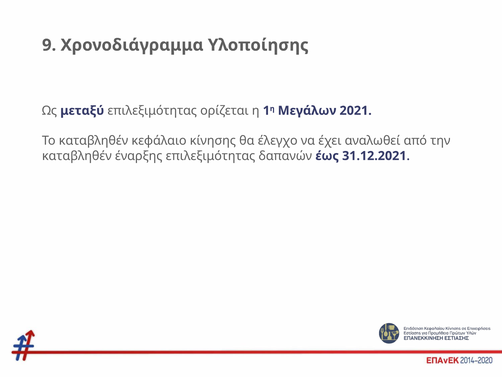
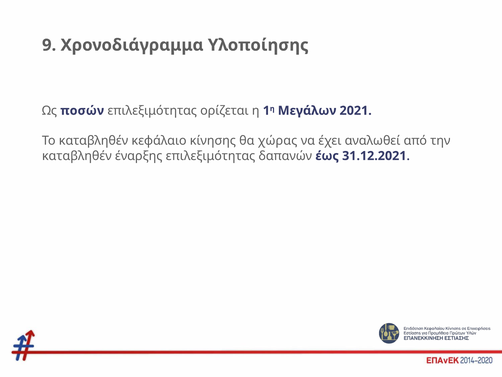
μεταξύ: μεταξύ -> ποσών (82, 111)
έλεγχο: έλεγχο -> χώρας (278, 141)
